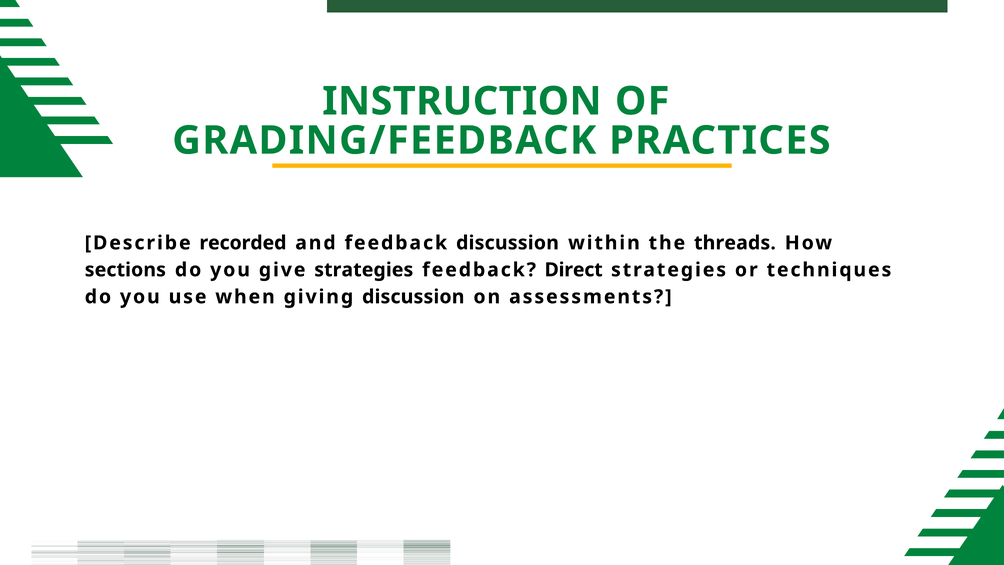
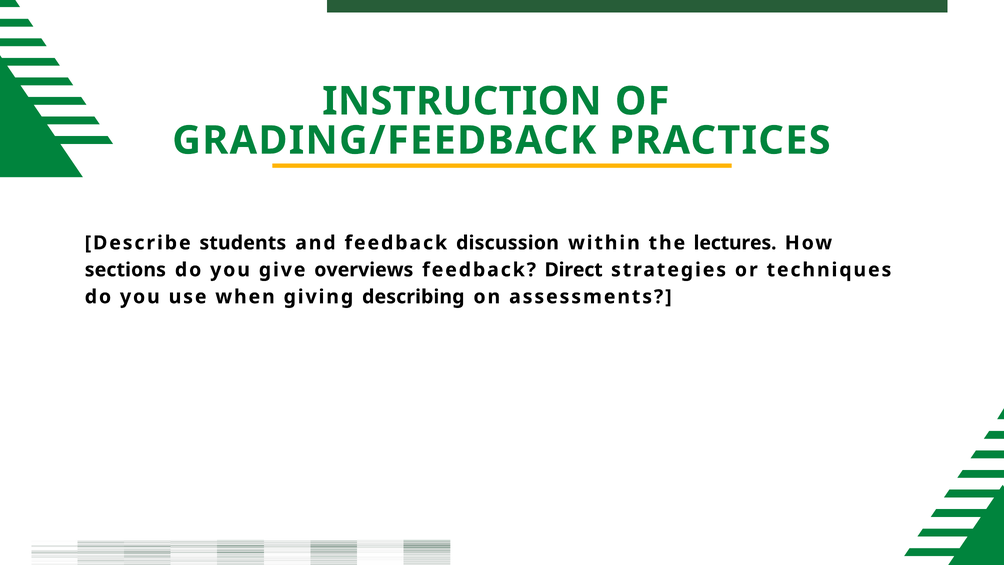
recorded: recorded -> students (243, 243)
threads: threads -> lectures (735, 243)
give strategies: strategies -> overviews (364, 270)
giving discussion: discussion -> describing (413, 297)
